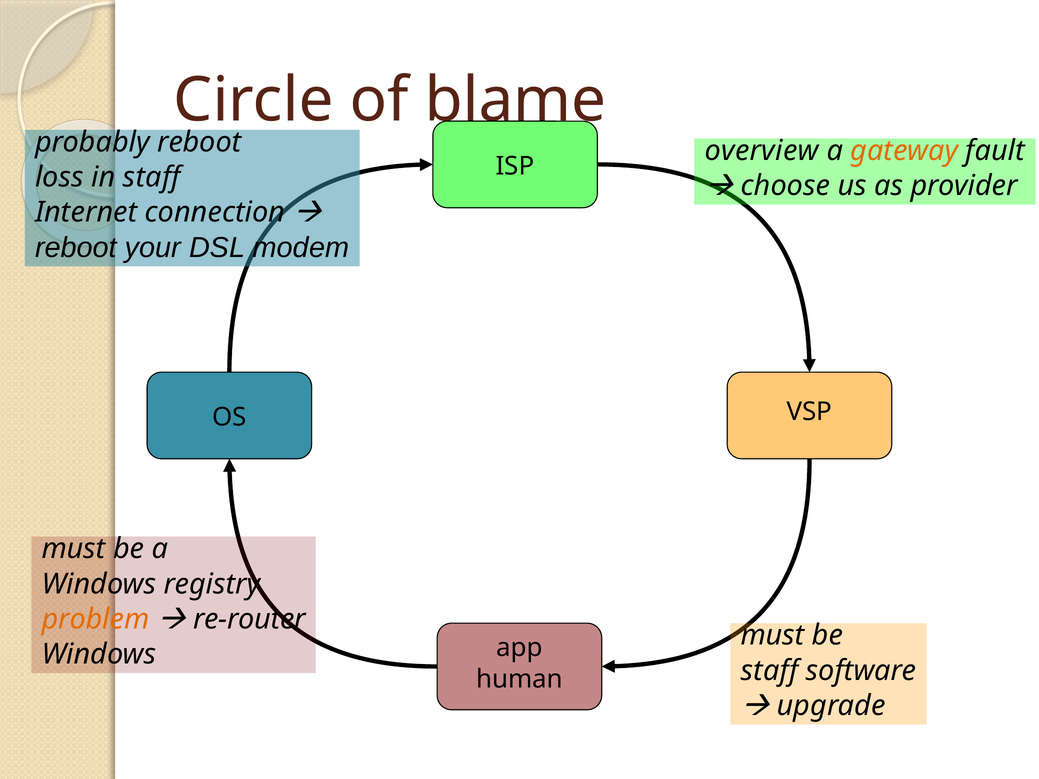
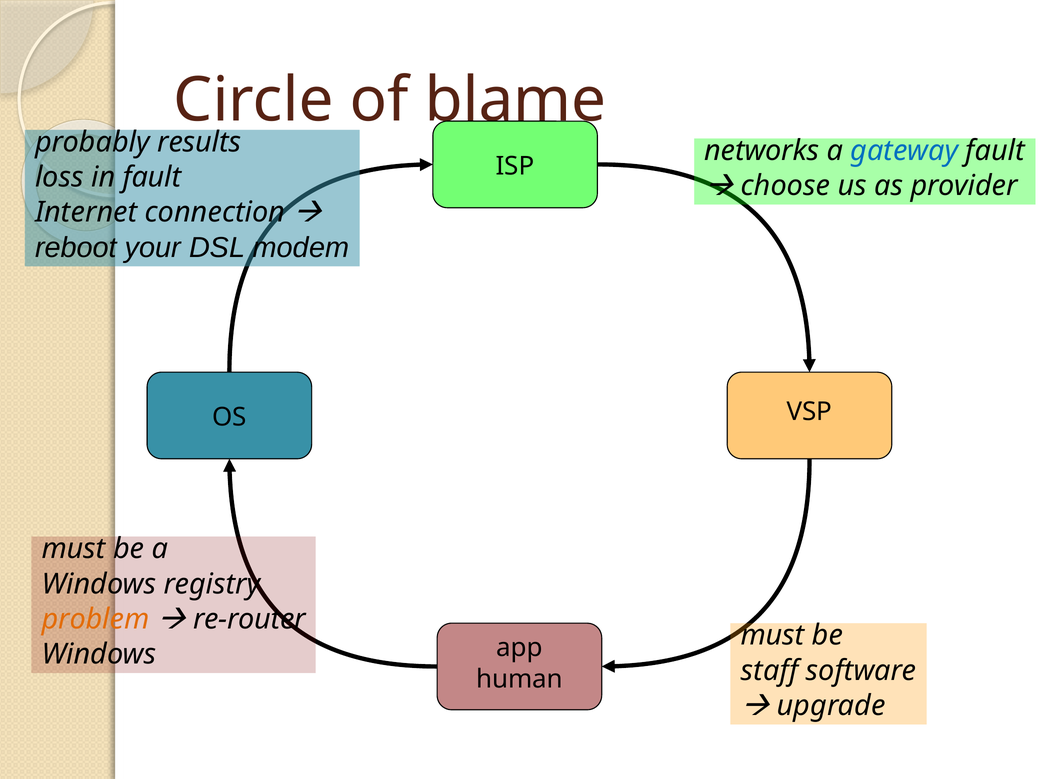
probably reboot: reboot -> results (199, 142)
overview: overview -> networks (762, 151)
gateway colour: orange -> blue (904, 151)
in staff: staff -> fault (152, 177)
